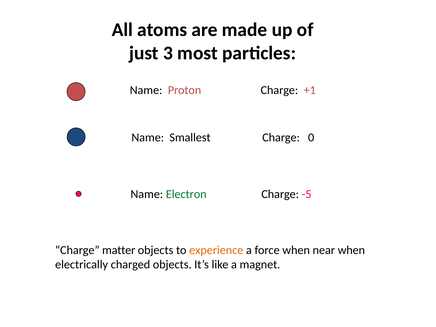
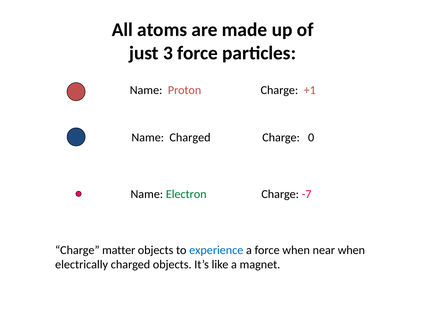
3 most: most -> force (198, 53)
Name Smallest: Smallest -> Charged (190, 137)
-5: -5 -> -7 (307, 194)
experience colour: orange -> blue (216, 250)
